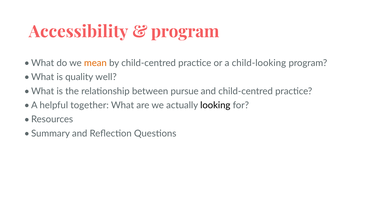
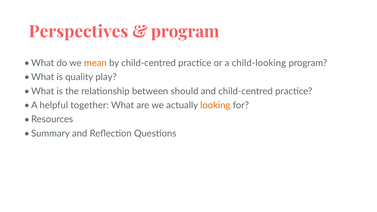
Accessibility: Accessibility -> Perspectives (78, 32)
well: well -> play (106, 77)
pursue: pursue -> should (185, 91)
looking colour: black -> orange (215, 105)
